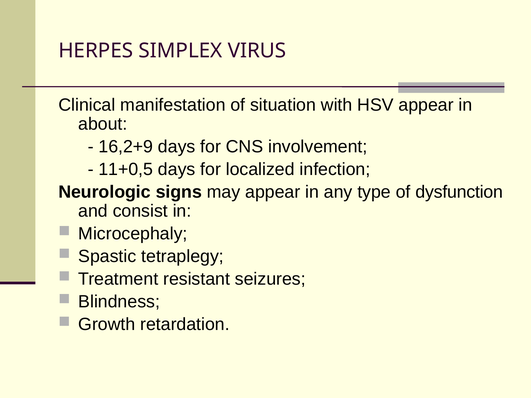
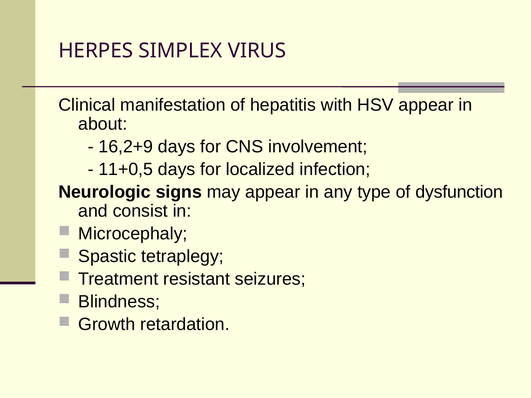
situation: situation -> hepatitis (283, 105)
